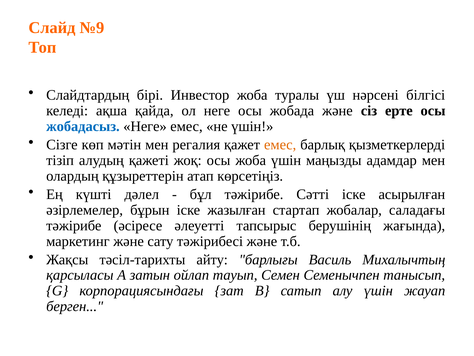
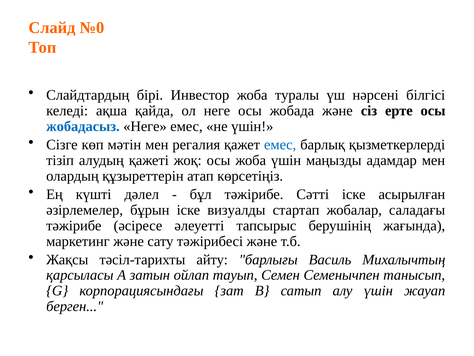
№9: №9 -> №0 (92, 28)
емес colour: orange -> blue (280, 145)
жазылған: жазылған -> визуалды (236, 210)
